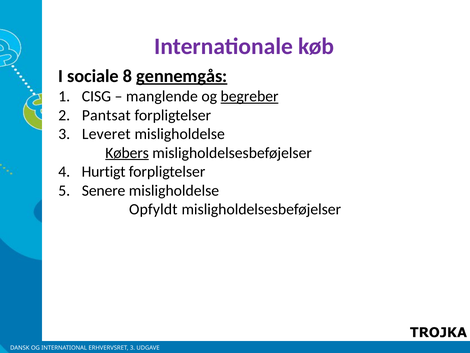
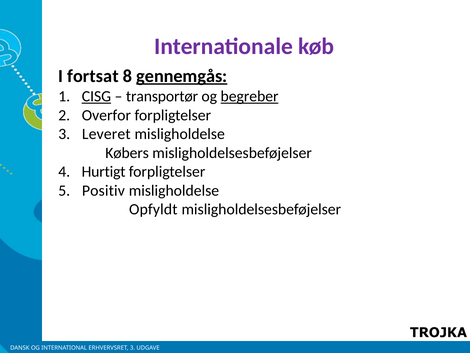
sociale: sociale -> fortsat (93, 76)
CISG underline: none -> present (96, 96)
manglende: manglende -> transportør (162, 96)
Pantsat: Pantsat -> Overfor (106, 115)
Købers underline: present -> none (127, 153)
Senere: Senere -> Positiv (103, 190)
